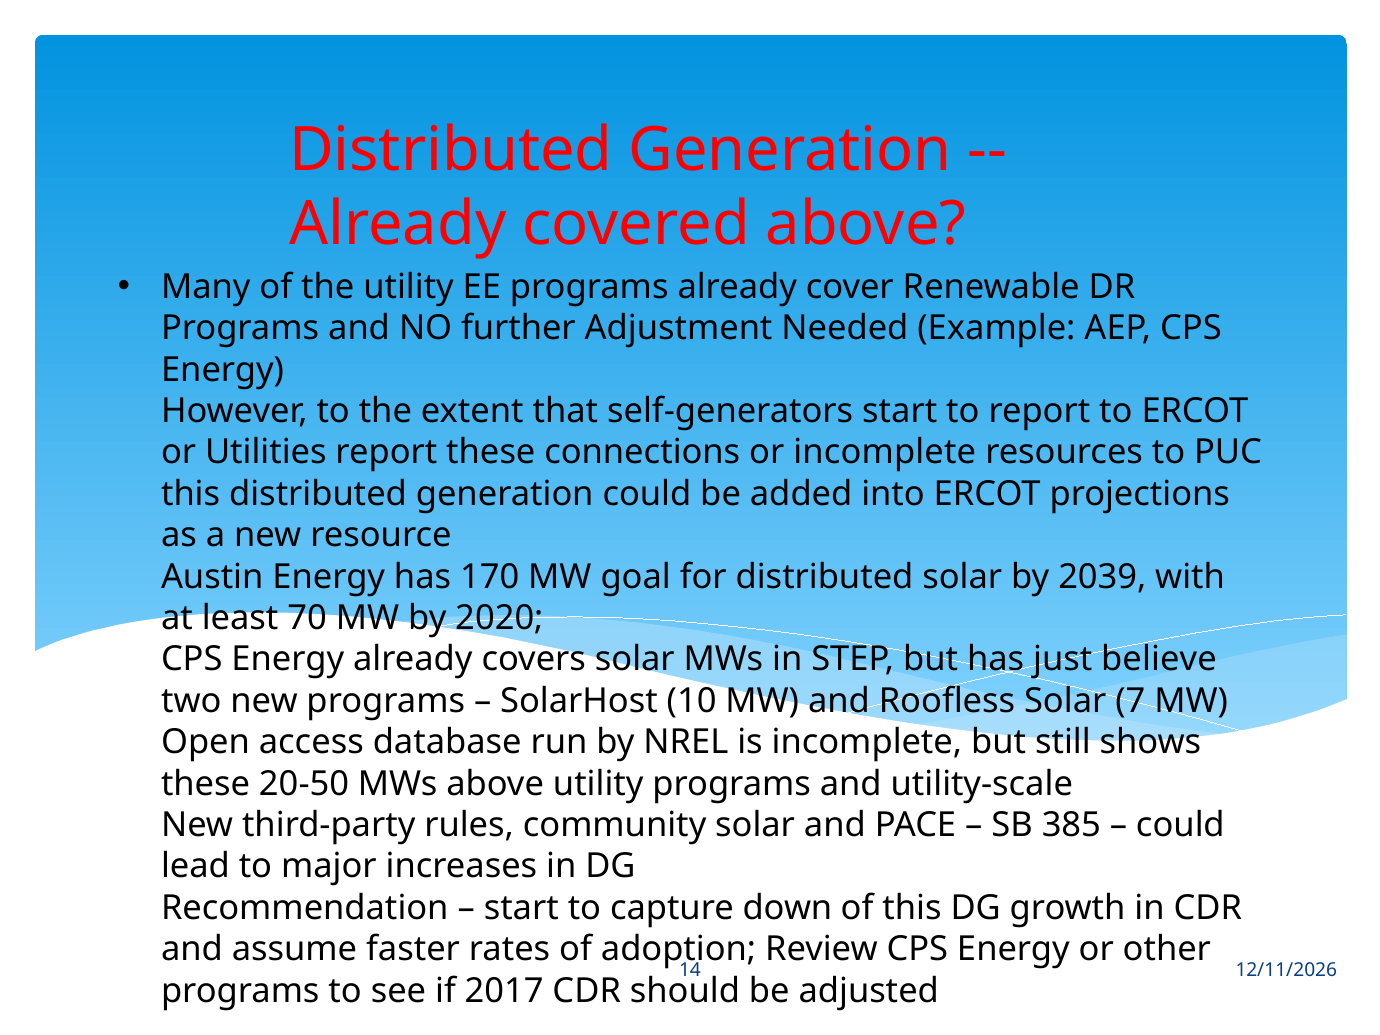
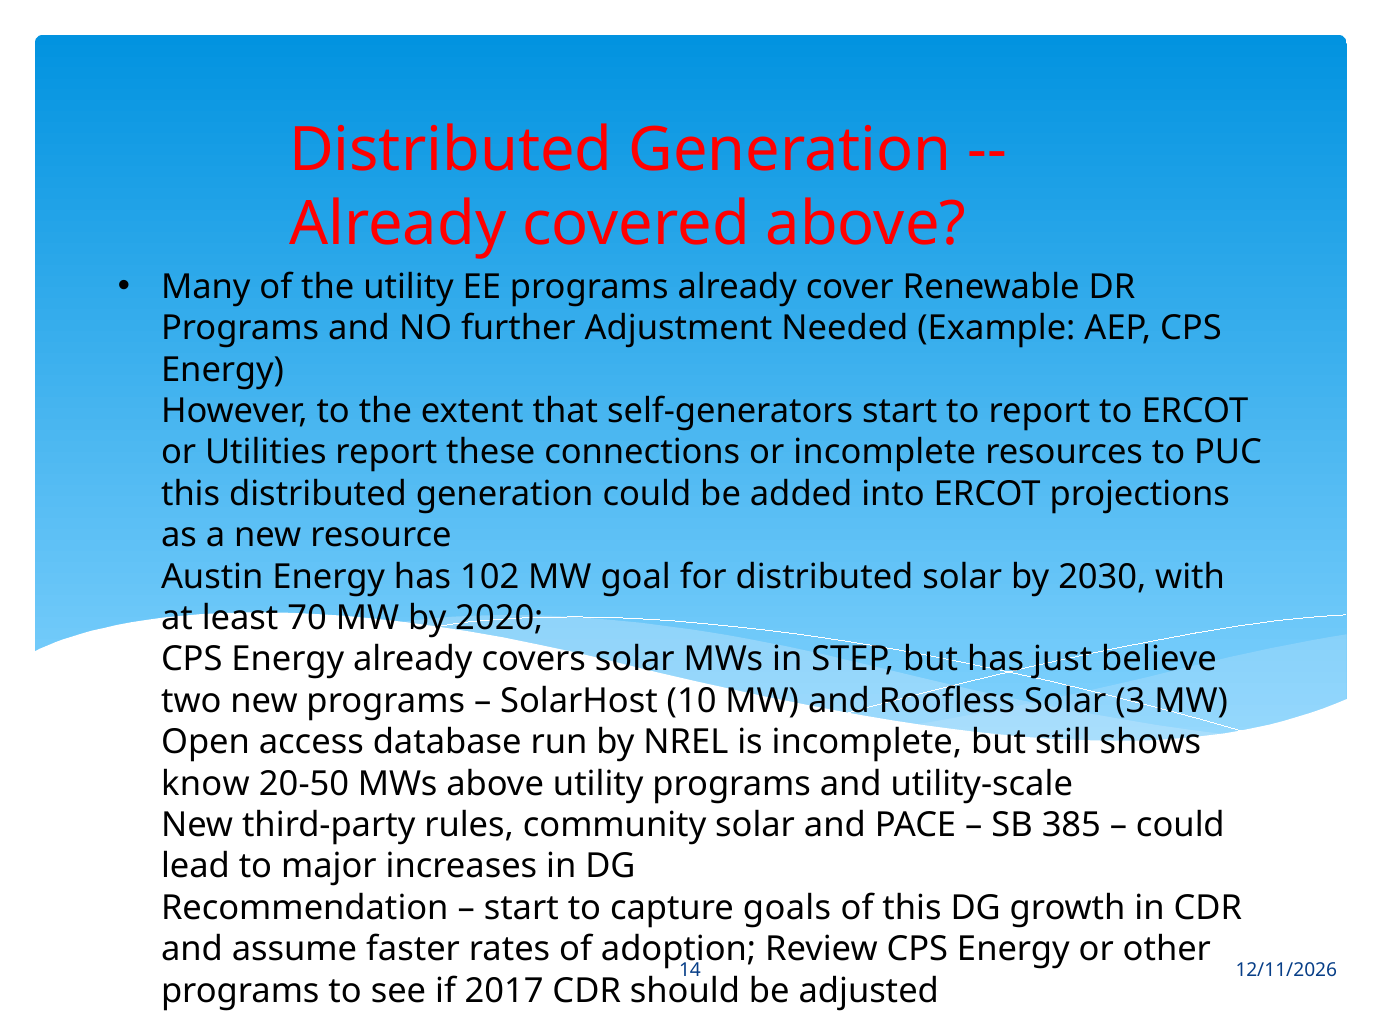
170: 170 -> 102 (490, 577)
2039: 2039 -> 2030 (1102, 577)
7: 7 -> 3 (1130, 701)
these: these -> know (205, 784)
down: down -> goals (787, 908)
